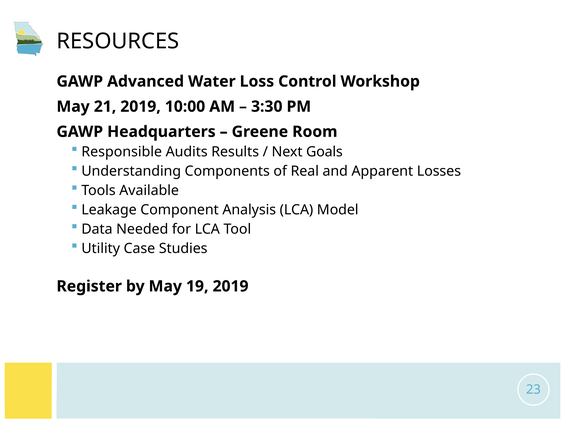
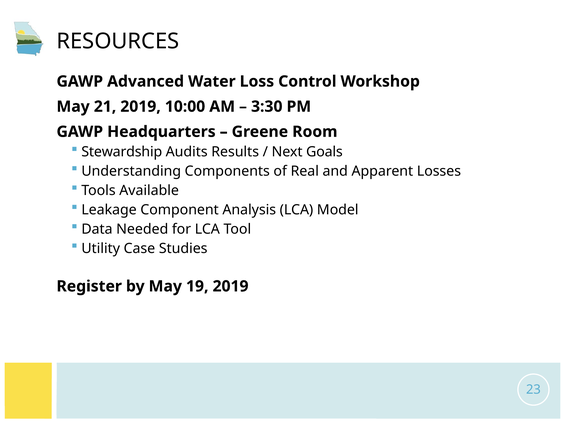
Responsible: Responsible -> Stewardship (122, 152)
